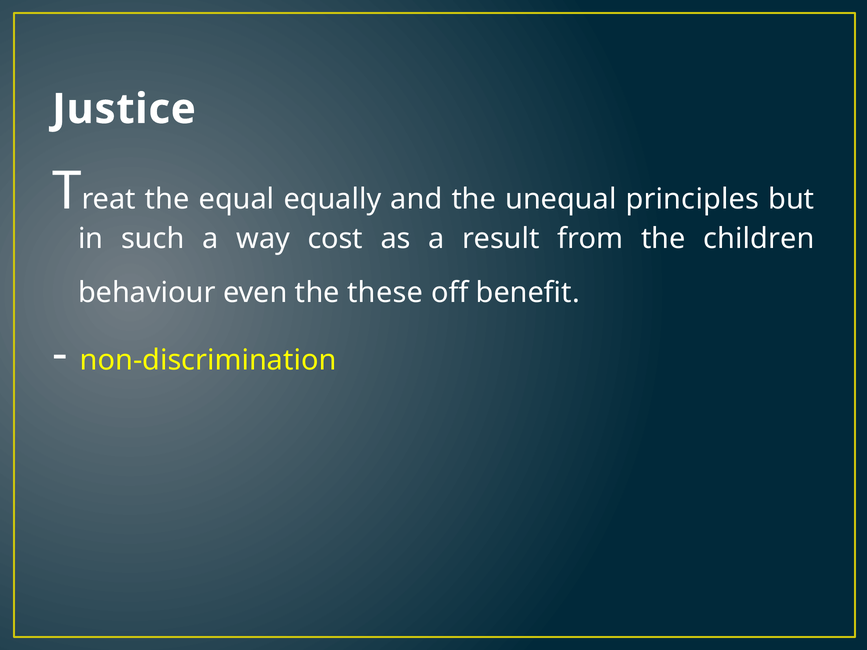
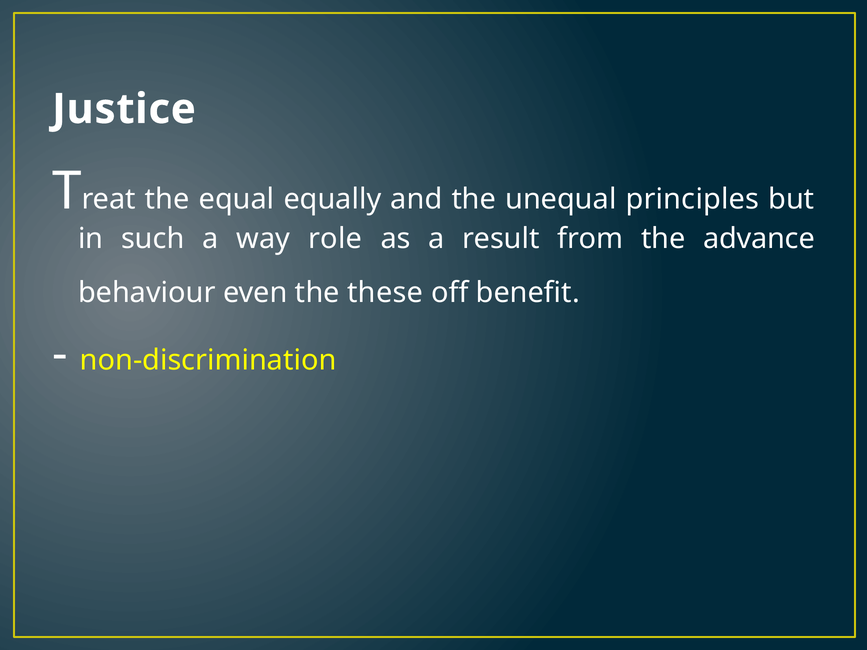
cost: cost -> role (335, 239)
children: children -> advance (759, 239)
